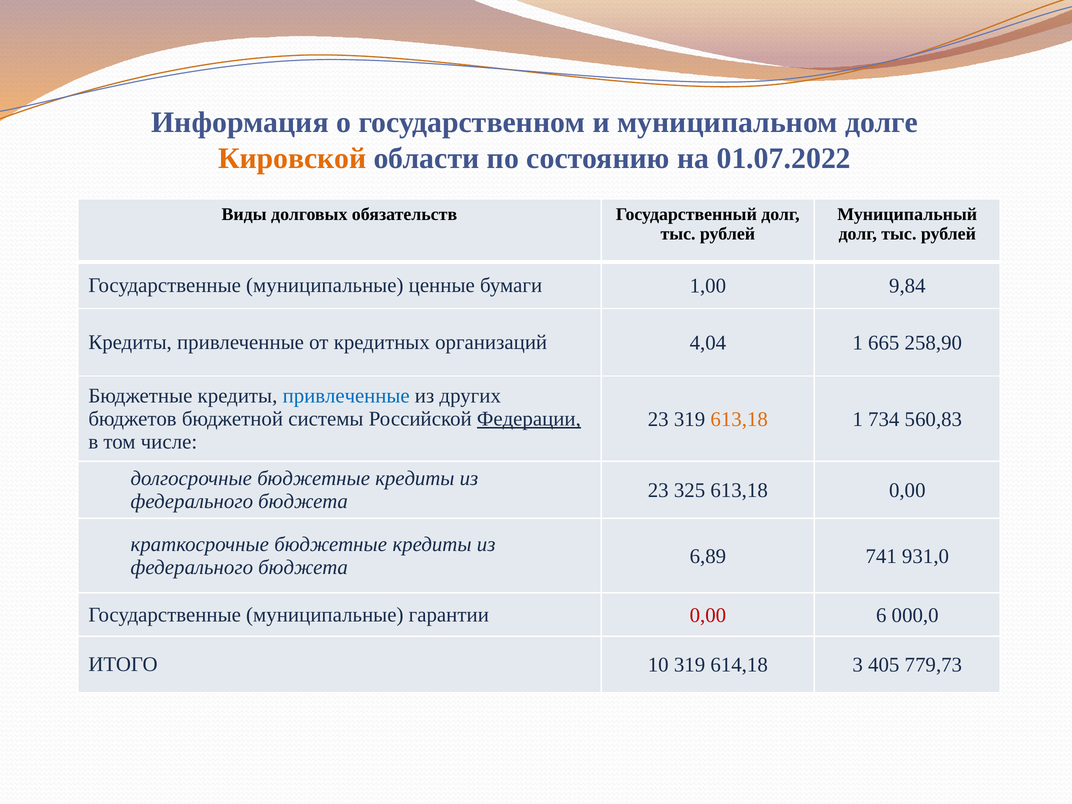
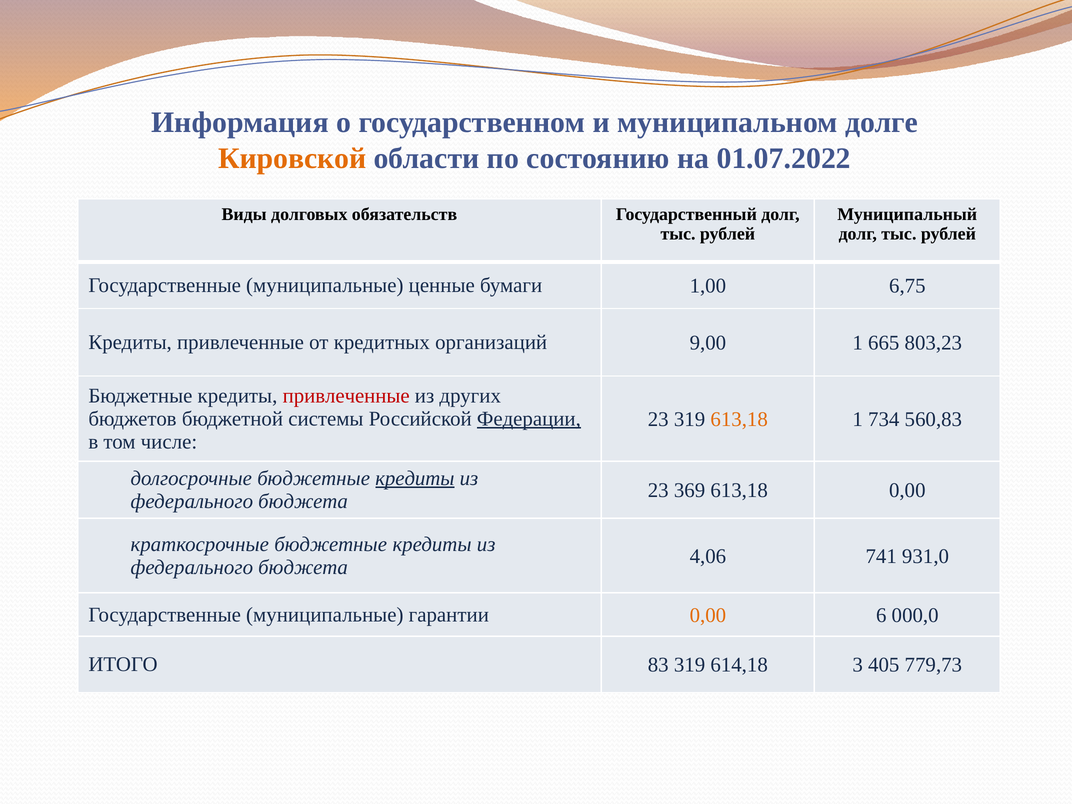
9,84: 9,84 -> 6,75 (907, 286)
4,04: 4,04 -> 9,00 (708, 343)
258,90: 258,90 -> 803,23 (933, 343)
привлеченные colour: blue -> red (346, 396)
кредиты underline: none -> present (415, 478)
325: 325 -> 369 (690, 490)
6,89: 6,89 -> 4,06 (708, 556)
0,00 colour: red -> orange (708, 615)
10: 10 -> 83 (658, 665)
